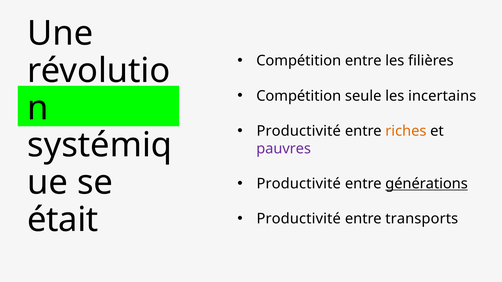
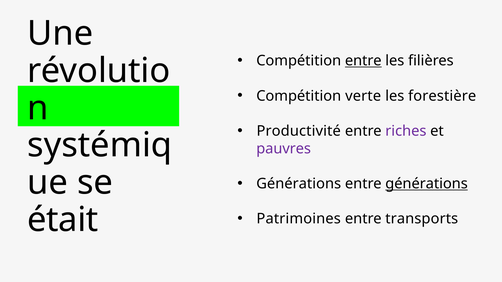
entre underline: none -> present (363, 61)
seule: seule -> verte (363, 96)
incertains: incertains -> forestière (442, 96)
riches colour: orange -> purple (406, 131)
Productivité: Productivité -> Générations (299, 184)
Productivité: Productivité -> Patrimoines (299, 219)
